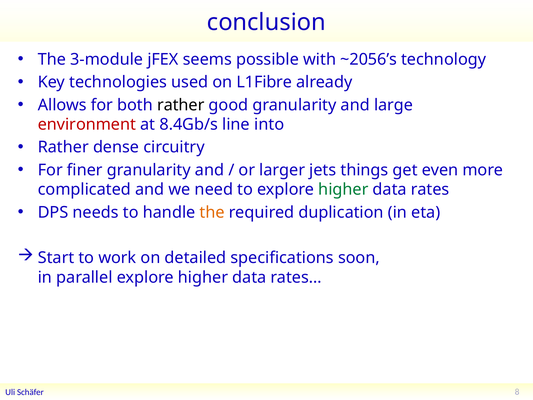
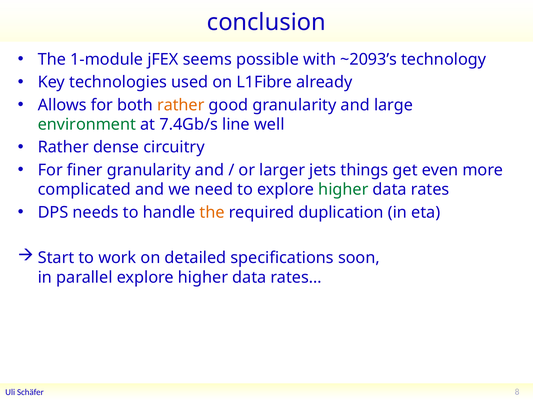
3-module: 3-module -> 1-module (107, 59)
~2056’s: ~2056’s -> ~2093’s (369, 59)
rather colour: black -> orange (181, 105)
environment colour: red -> green (87, 124)
8.4Gb/s: 8.4Gb/s -> 7.4Gb/s (189, 124)
into: into -> well (269, 124)
